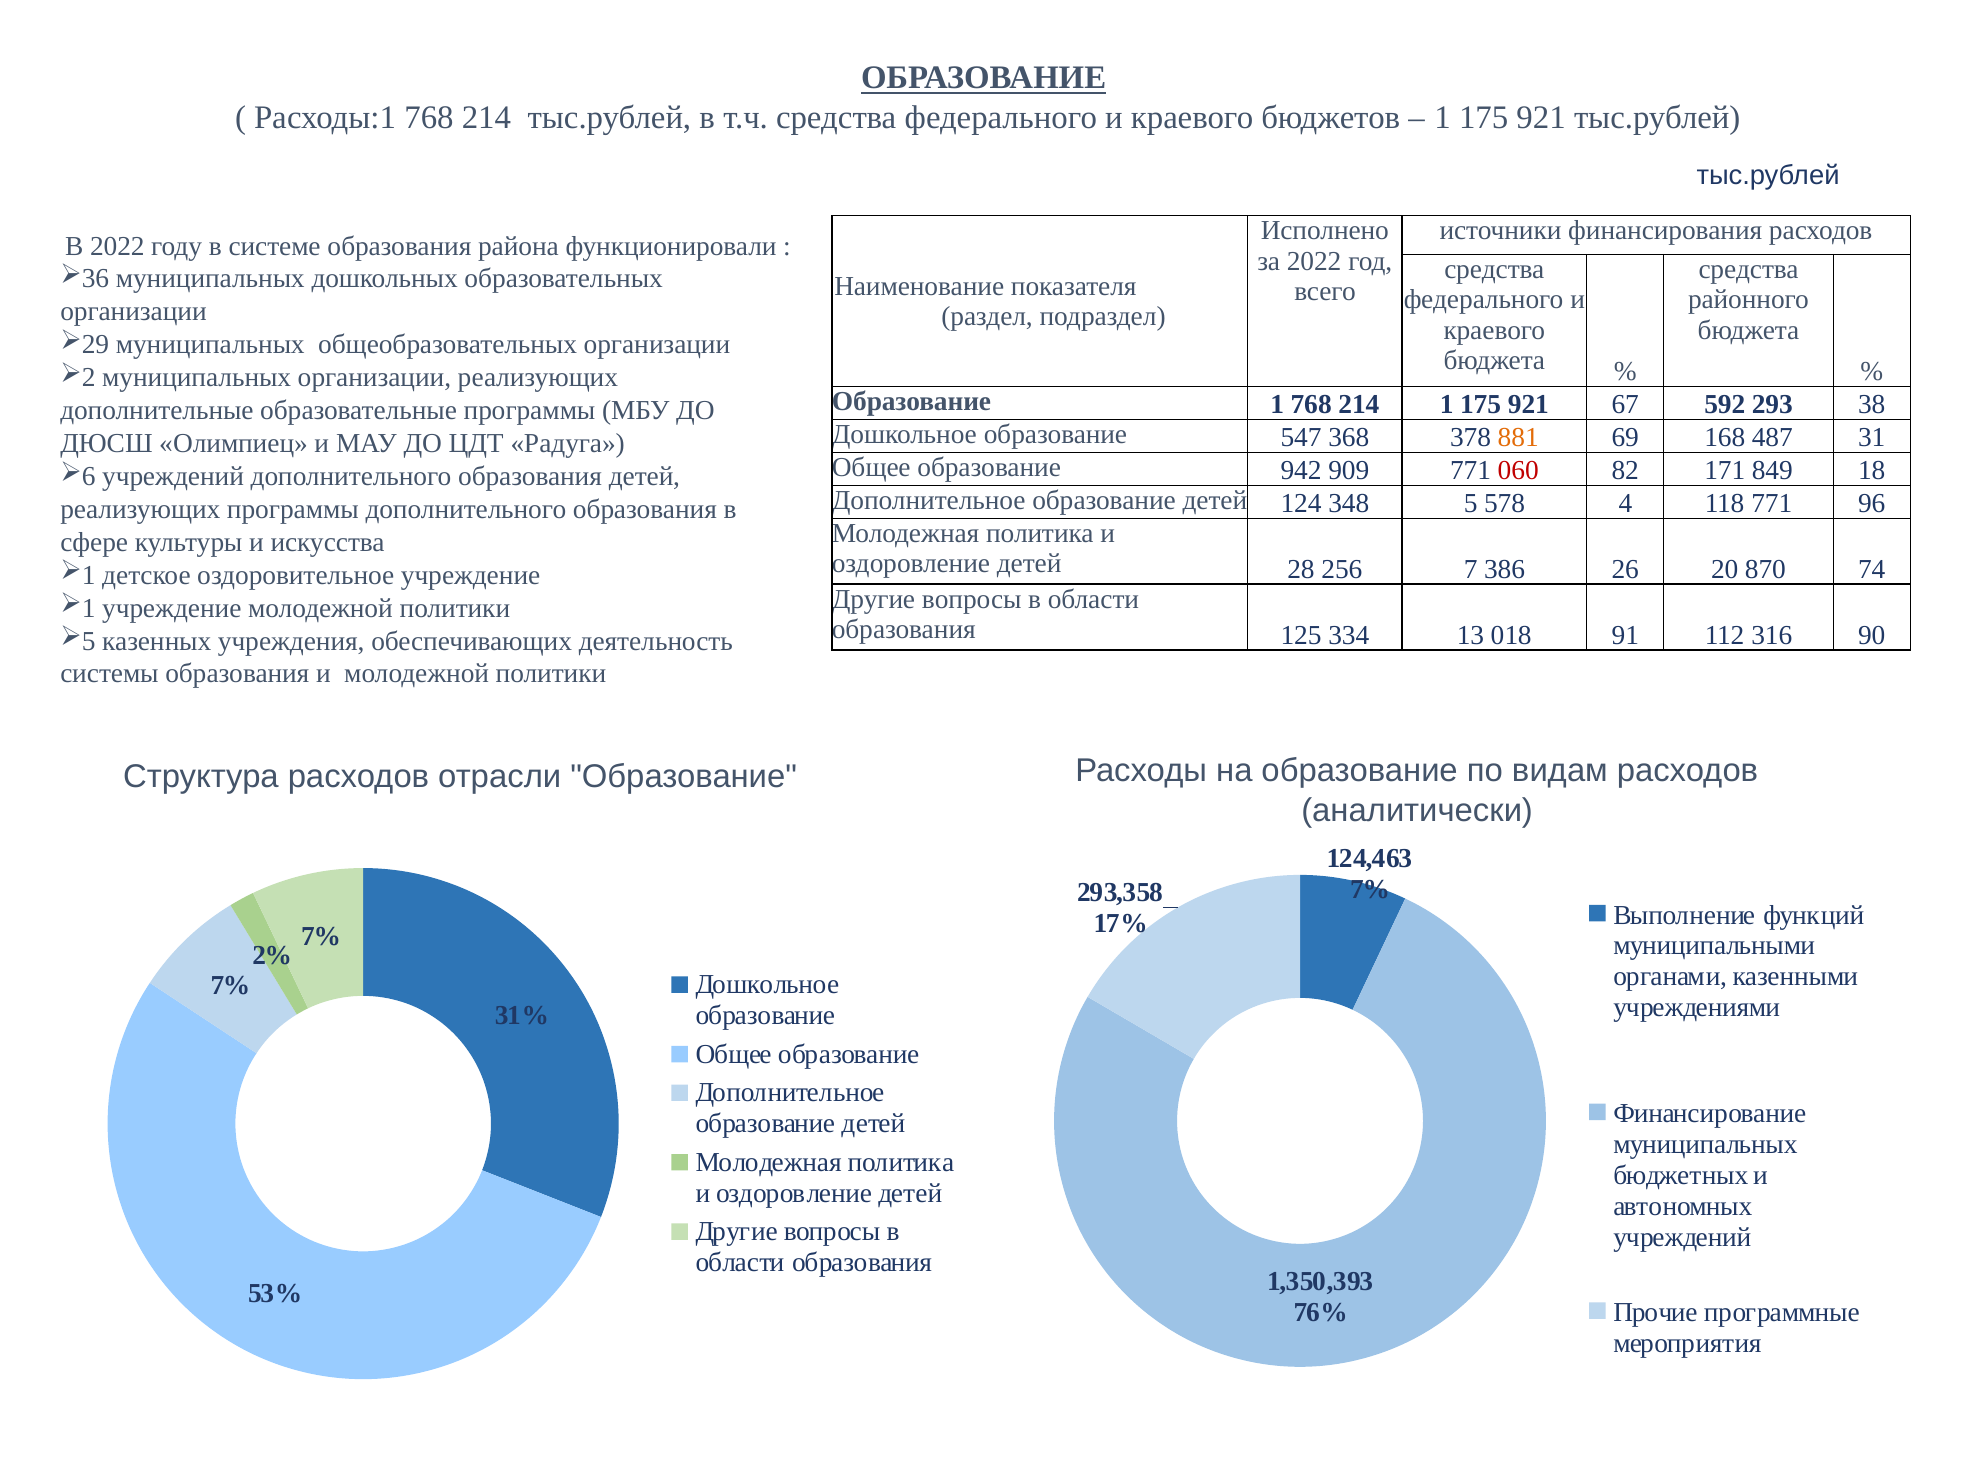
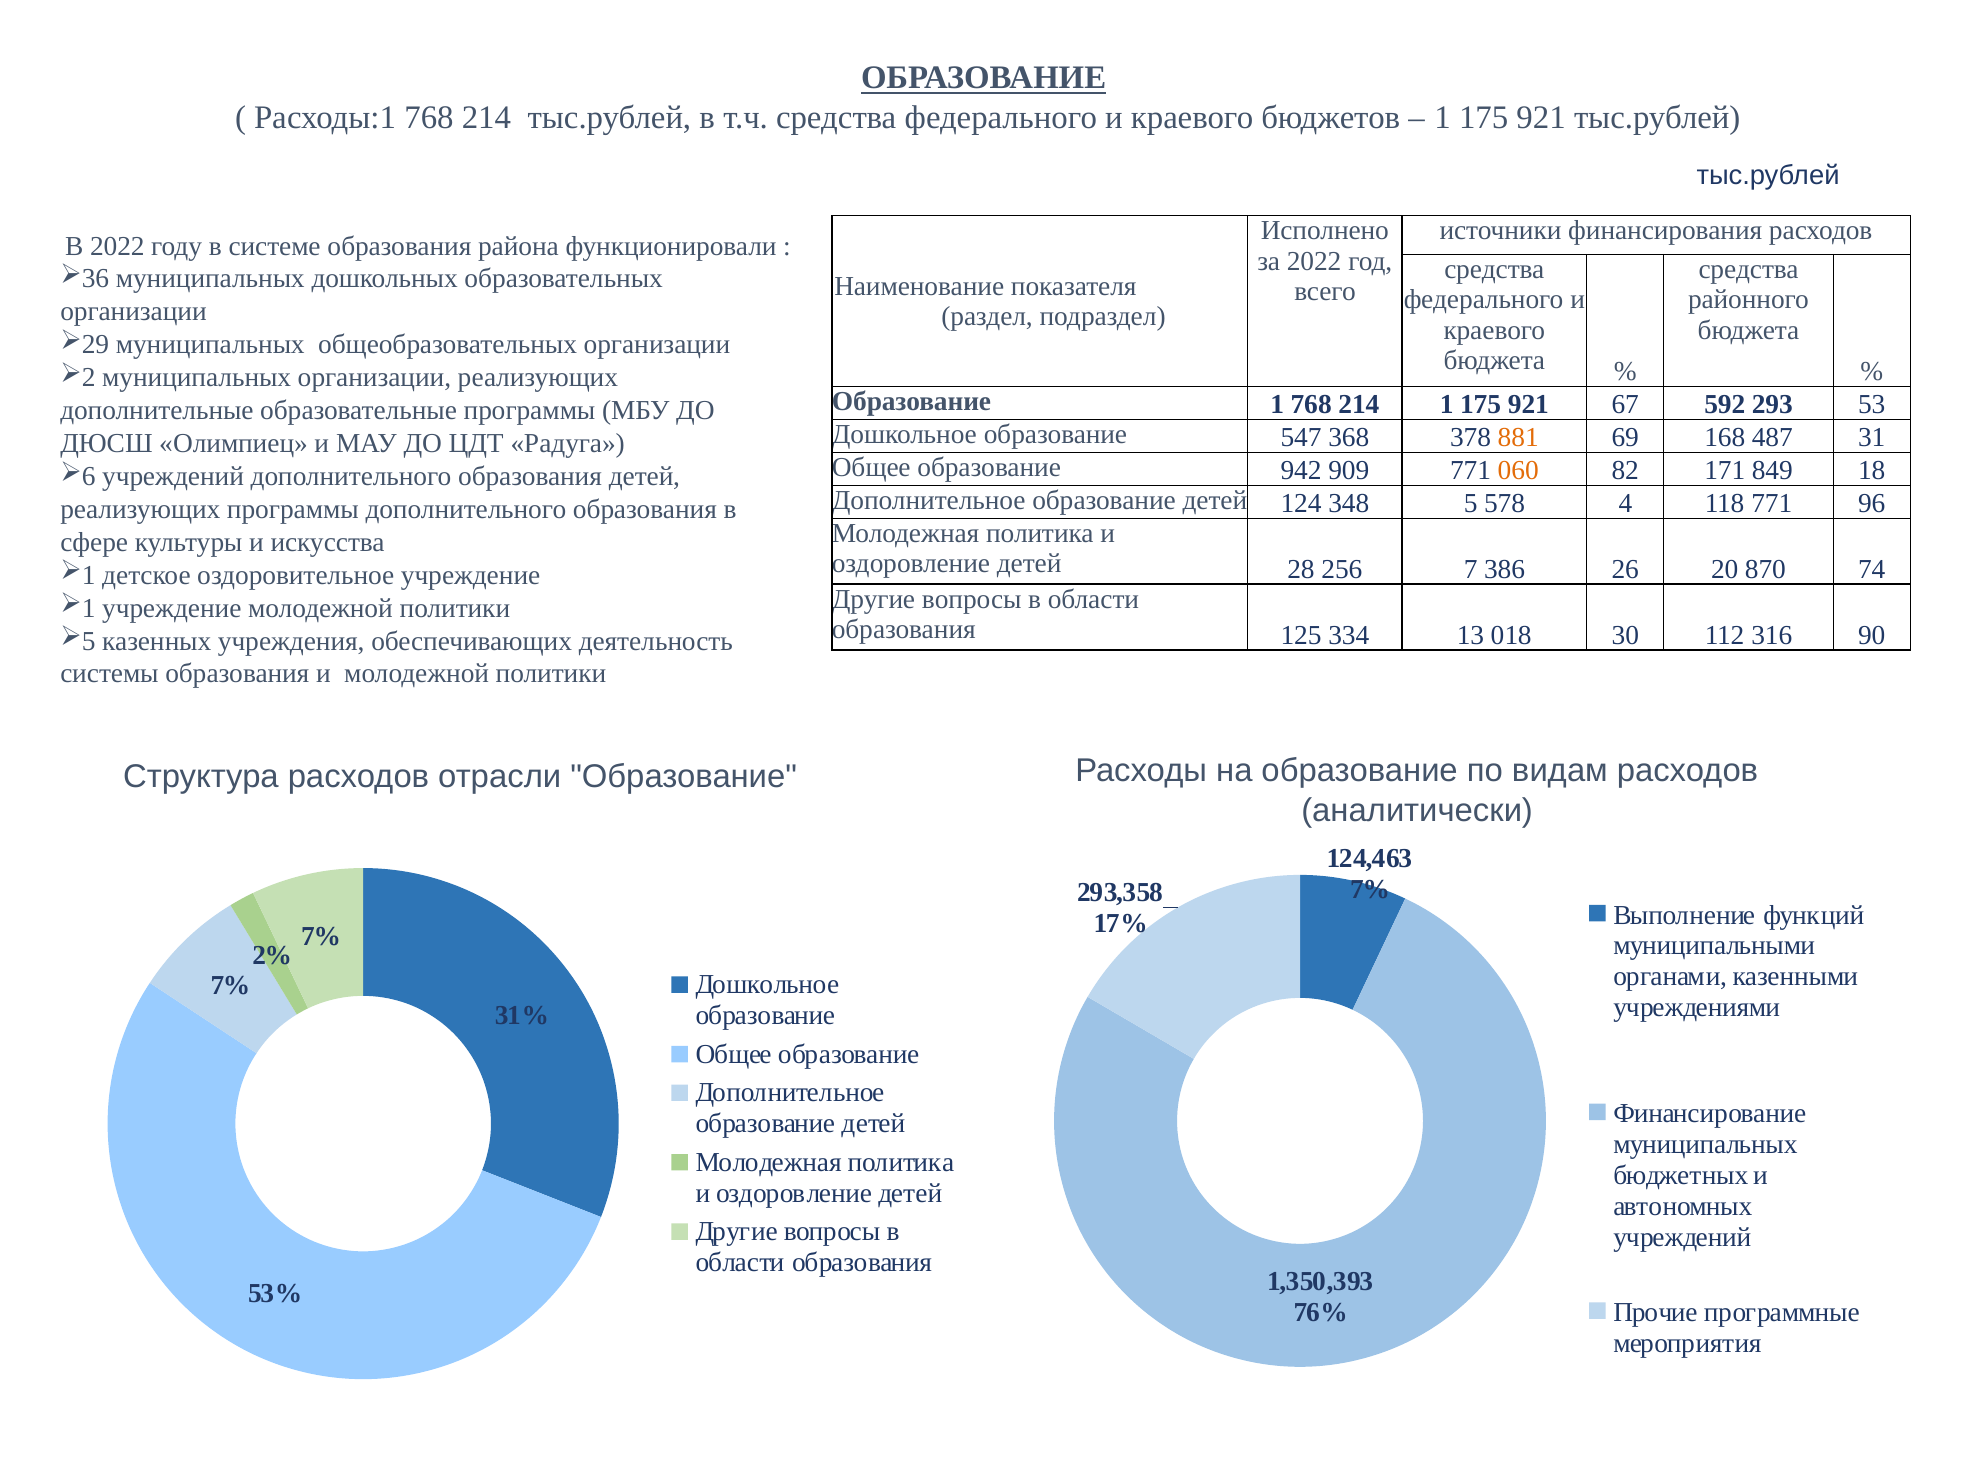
38: 38 -> 53 (1872, 404)
060 colour: red -> orange (1518, 470)
91: 91 -> 30 (1625, 635)
